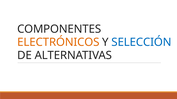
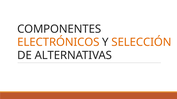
SELECCIÓN colour: blue -> orange (141, 42)
